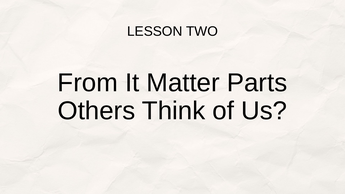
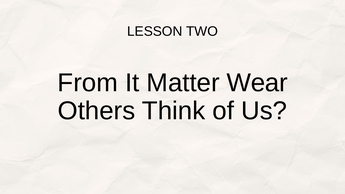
Parts: Parts -> Wear (257, 83)
